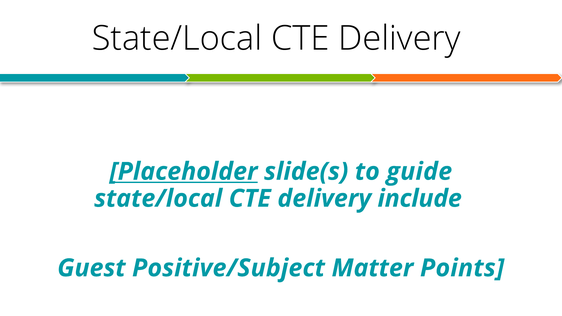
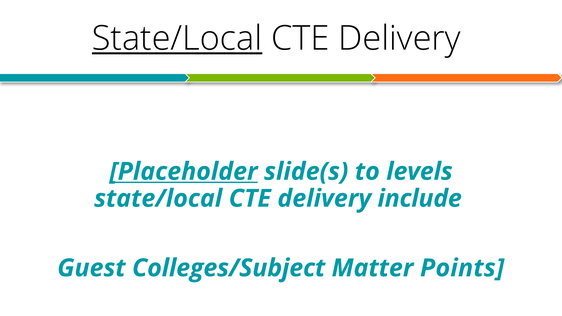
State/Local underline: none -> present (177, 38)
guide: guide -> levels (420, 172)
Positive/Subject: Positive/Subject -> Colleges/Subject (229, 268)
